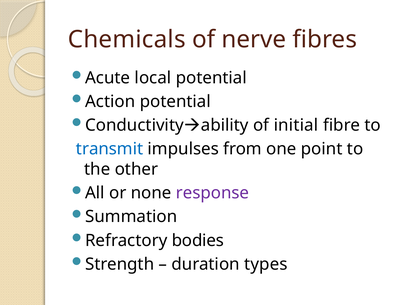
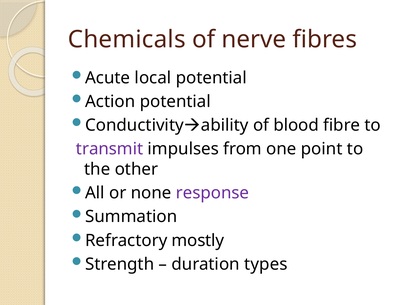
initial: initial -> blood (296, 125)
transmit colour: blue -> purple (110, 149)
bodies: bodies -> mostly (198, 241)
